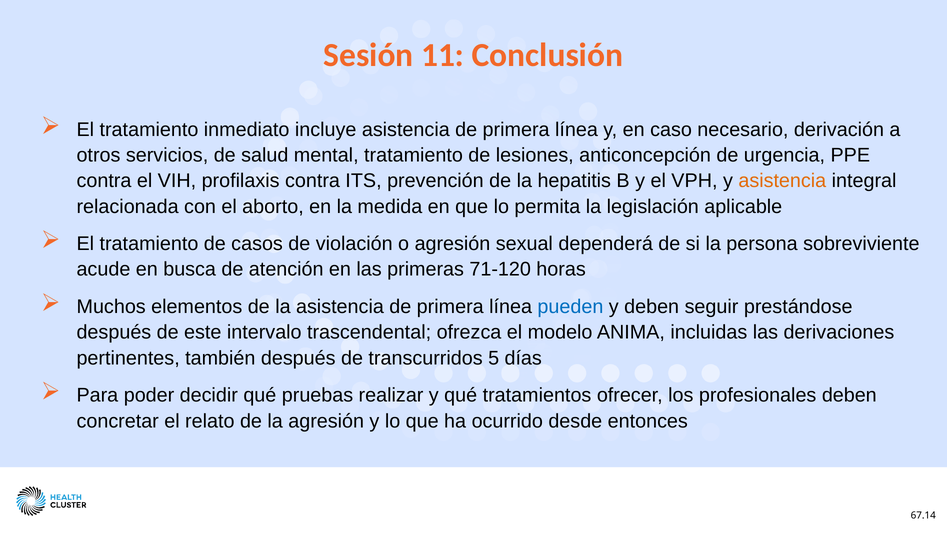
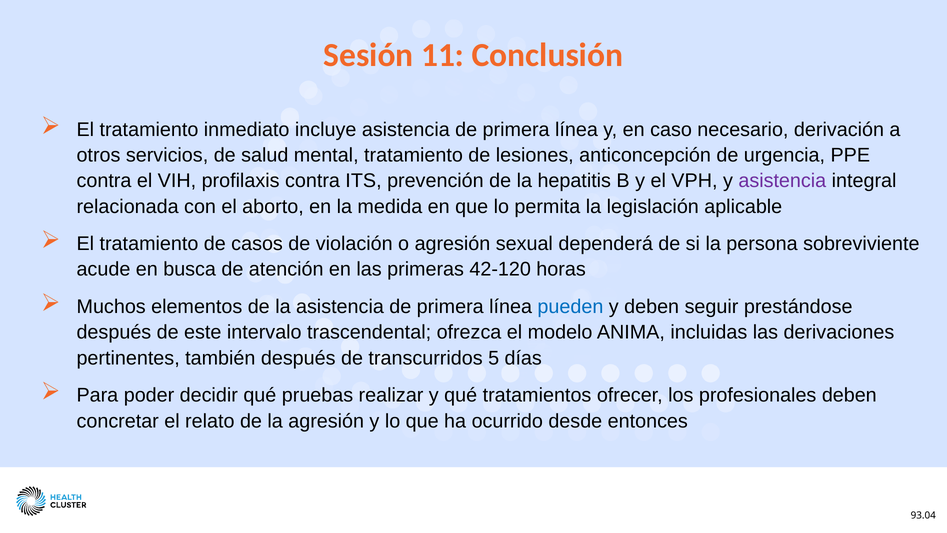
asistencia colour: orange -> purple (782, 181)
71-120: 71-120 -> 42-120 (500, 269)
67.14: 67.14 -> 93.04 (923, 515)
